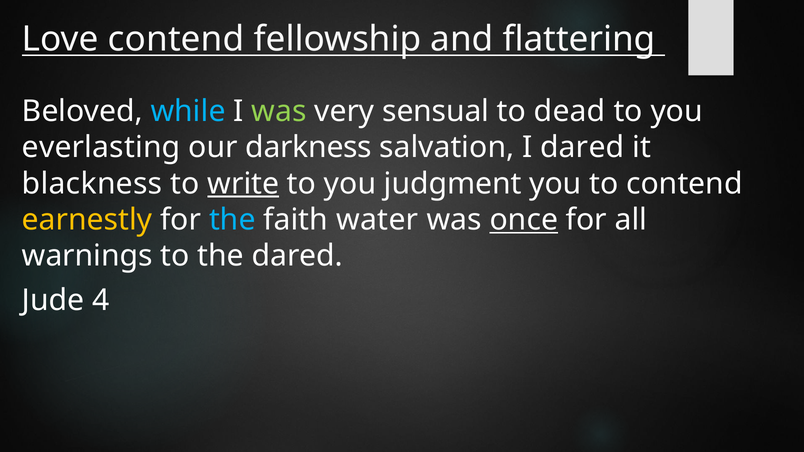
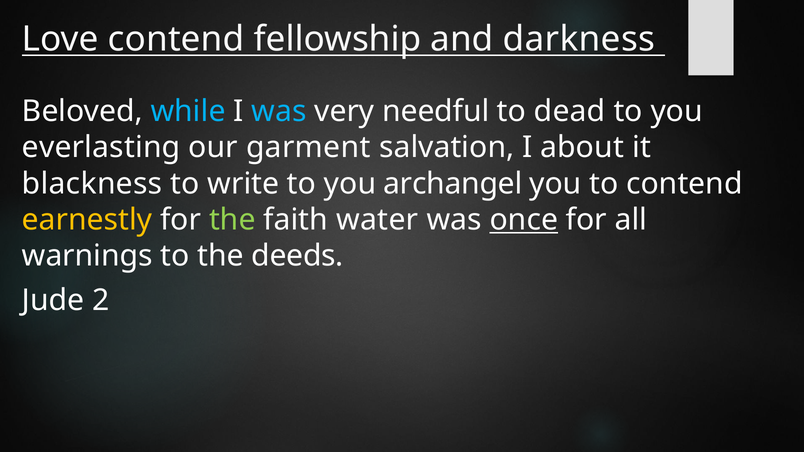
flattering: flattering -> darkness (579, 39)
was colour: light green -> light blue (279, 111)
sensual: sensual -> needful (436, 111)
darkness: darkness -> garment (308, 147)
I dared: dared -> about (582, 147)
write underline: present -> none (243, 184)
judgment: judgment -> archangel (453, 184)
the colour: light blue -> light green (232, 220)
the dared: dared -> deeds (297, 256)
4: 4 -> 2 (101, 301)
